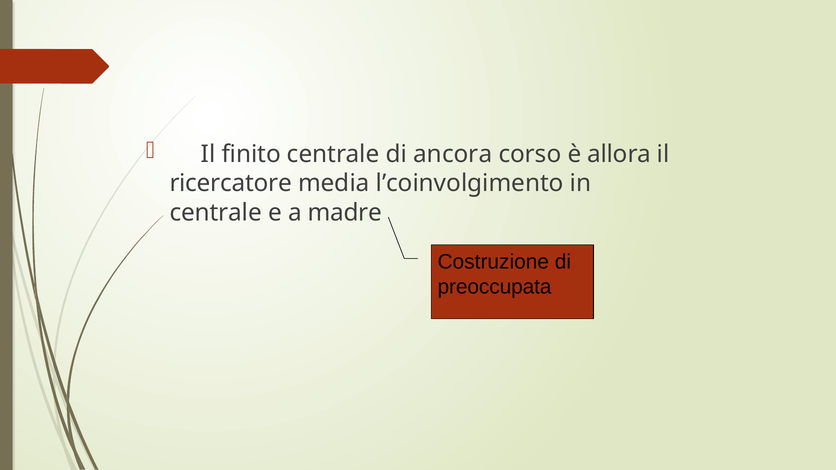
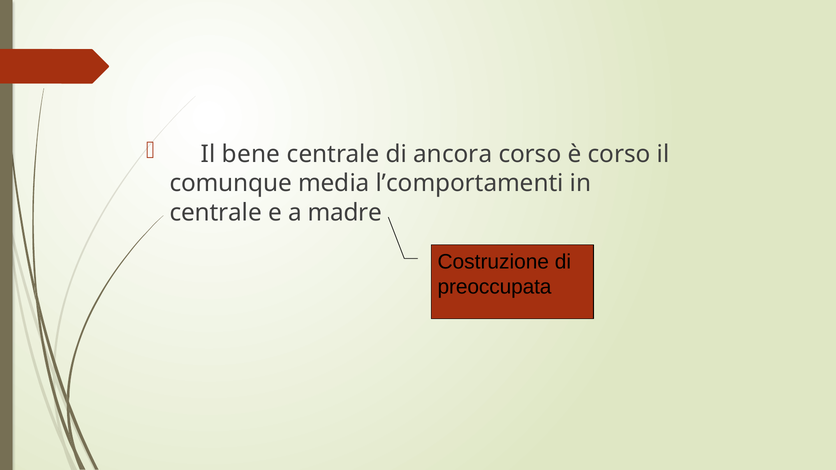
finito: finito -> bene (251, 154)
è allora: allora -> corso (619, 154)
ricercatore: ricercatore -> comunque (231, 183)
l’coinvolgimento: l’coinvolgimento -> l’comportamenti (470, 183)
